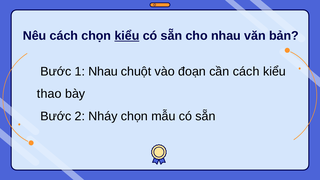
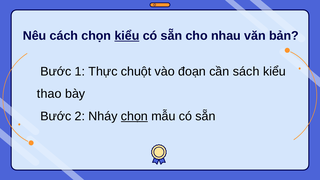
1 Nhau: Nhau -> Thực (103, 71)
cần cách: cách -> sách (246, 71)
chọn underline: none -> present (134, 116)
